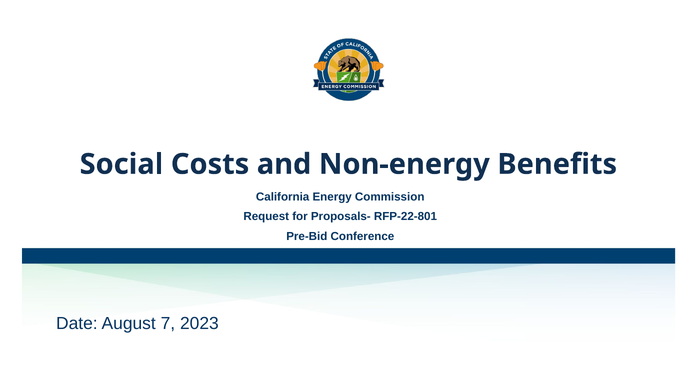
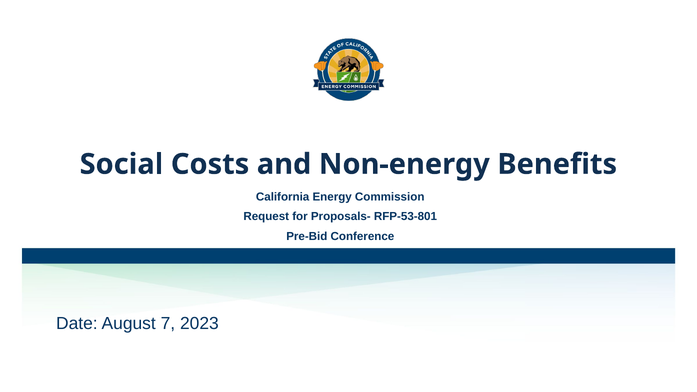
RFP-22-801: RFP-22-801 -> RFP-53-801 (405, 217)
